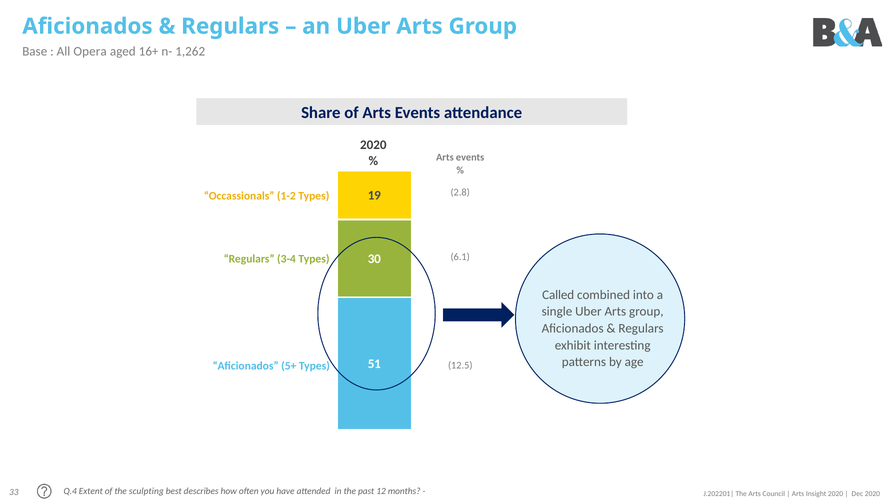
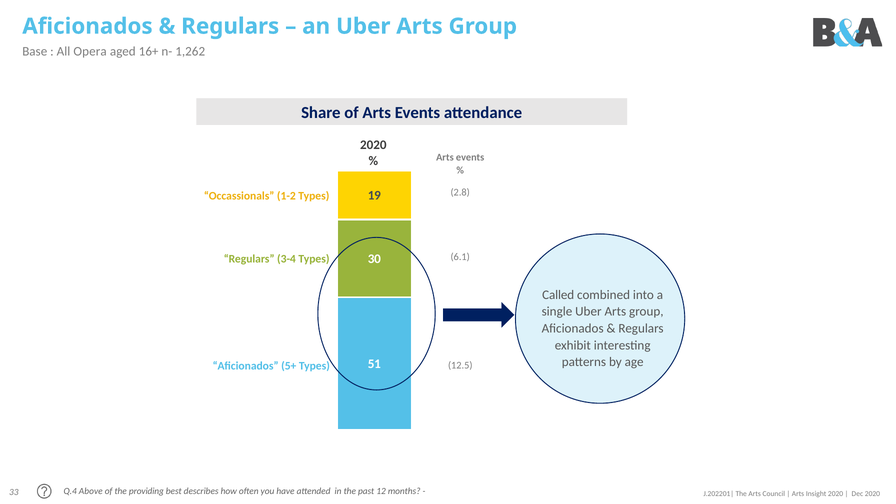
Extent: Extent -> Above (91, 491)
sculpting: sculpting -> providing (146, 491)
